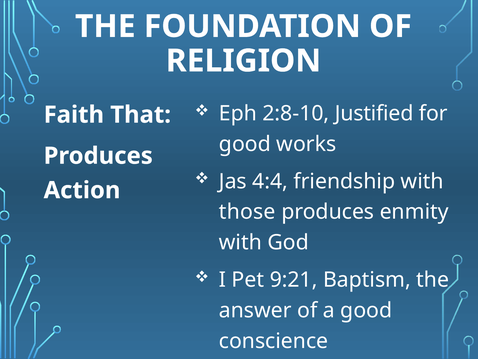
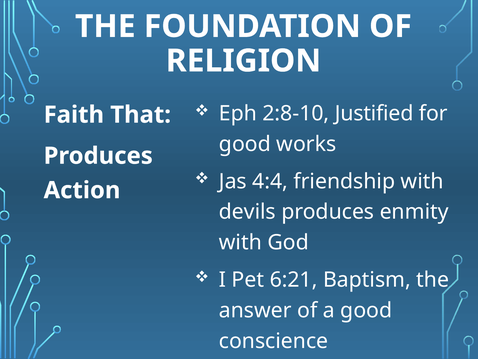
those: those -> devils (247, 212)
9:21: 9:21 -> 6:21 (294, 280)
